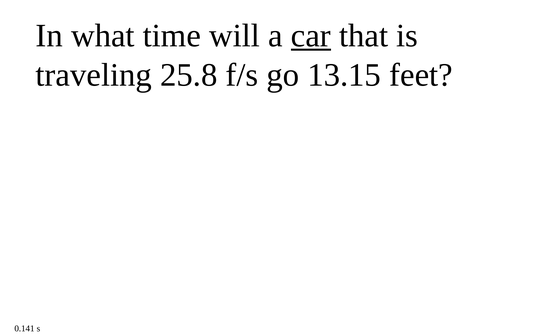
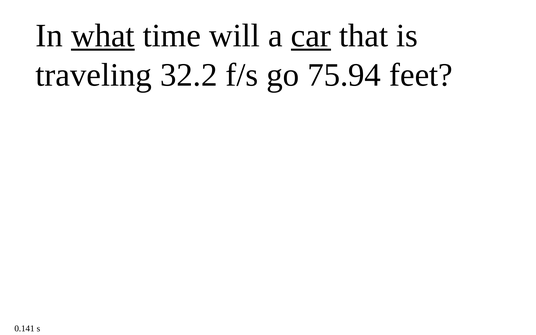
what underline: none -> present (103, 36)
25.8: 25.8 -> 32.2 (189, 75)
13.15: 13.15 -> 75.94 (344, 75)
